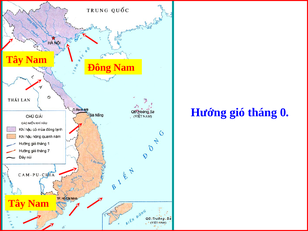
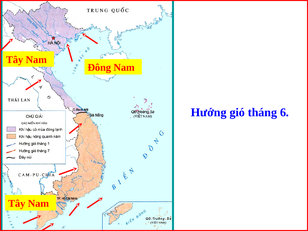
0: 0 -> 6 (285, 112)
